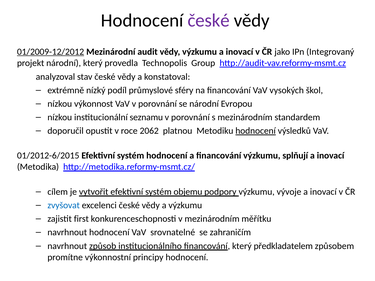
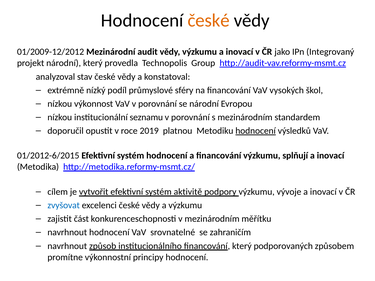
české colour: purple -> orange (209, 20)
01/2009-12/2012 underline: present -> none (51, 52)
2062: 2062 -> 2019 (149, 131)
objemu: objemu -> aktivitě (188, 192)
first: first -> část (81, 219)
předkladatelem: předkladatelem -> podporovaných (283, 246)
